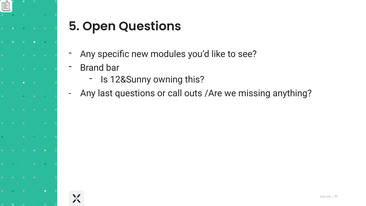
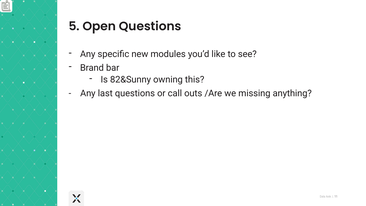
12&Sunny: 12&Sunny -> 82&Sunny (131, 80)
